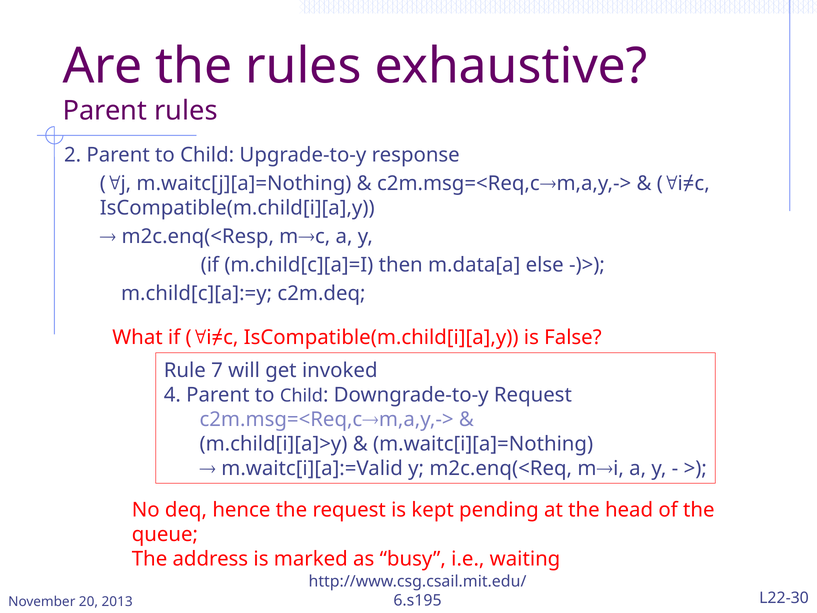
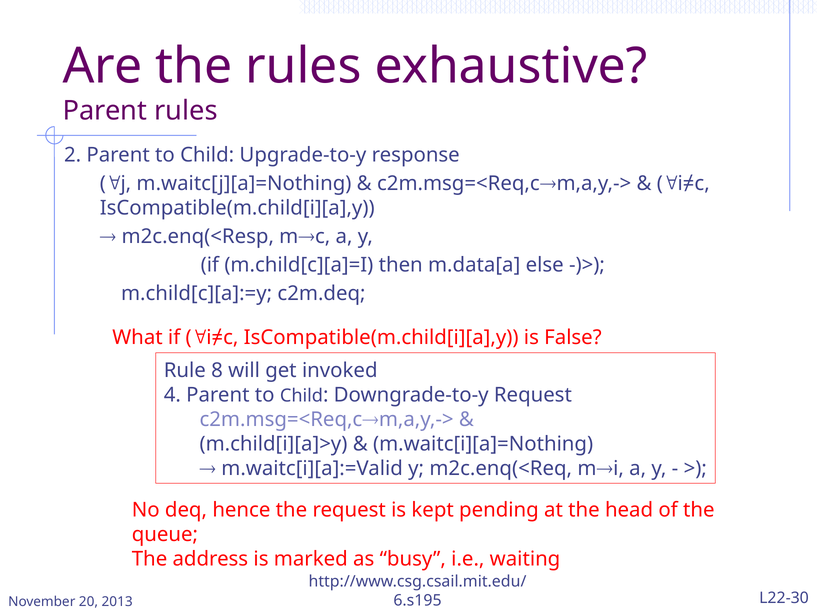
7: 7 -> 8 (217, 370)
